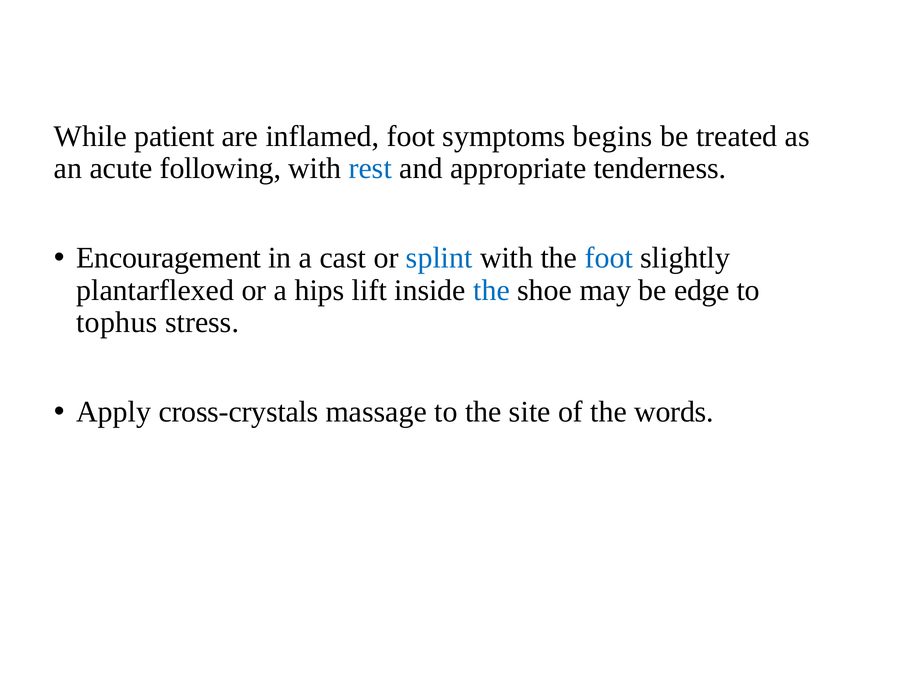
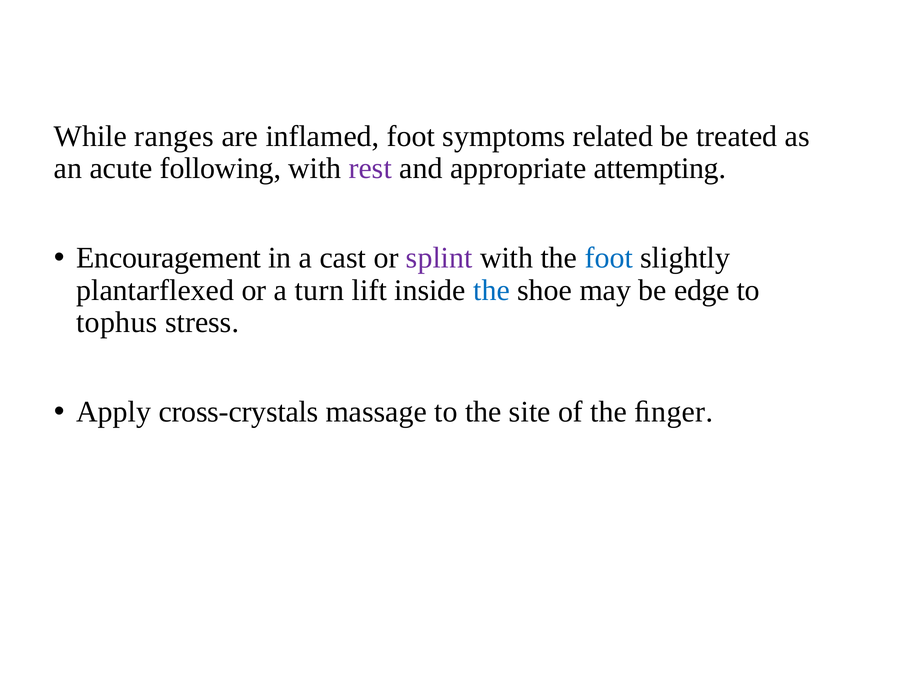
patient: patient -> ranges (174, 136)
begins: begins -> related (613, 136)
rest colour: blue -> purple (370, 169)
tenderness: tenderness -> attempting (660, 169)
splint colour: blue -> purple (439, 258)
hips: hips -> turn (319, 290)
words: words -> ﬁnger (674, 412)
